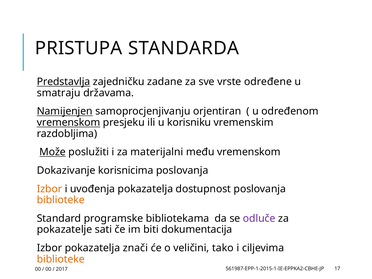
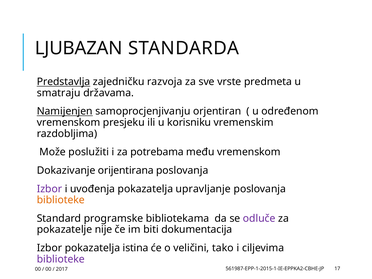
PRISTUPA: PRISTUPA -> LJUBAZAN (79, 48)
zadane: zadane -> razvoja (165, 82)
određene: određene -> predmeta (268, 82)
vremenskom underline: present -> none (69, 122)
Može underline: present -> none (53, 152)
materijalni: materijalni -> potrebama (157, 152)
korisnicima: korisnicima -> orijentirana (126, 170)
Izbor colour: orange -> purple (49, 189)
dostupnost: dostupnost -> upravljanje (203, 189)
sati: sati -> nije (104, 230)
znači: znači -> istina (136, 248)
biblioteke colour: orange -> purple (61, 259)
